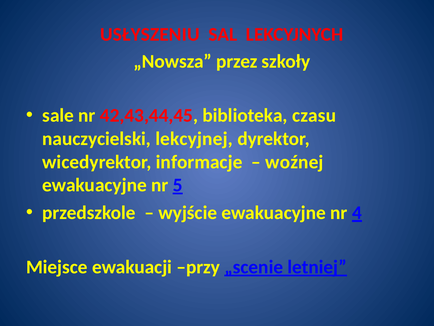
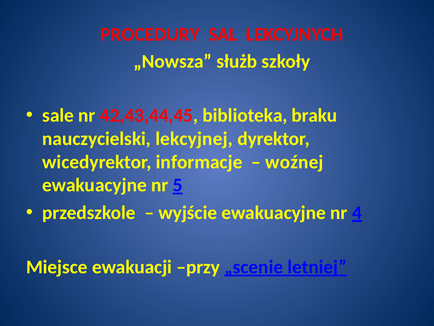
USŁYSZENIU: USŁYSZENIU -> PROCEDURY (150, 34)
przez: przez -> służb (237, 61)
czasu: czasu -> braku (314, 115)
